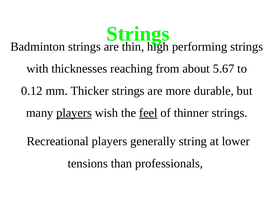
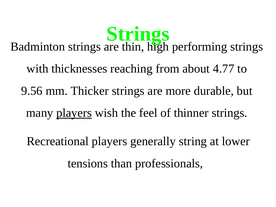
5.67: 5.67 -> 4.77 (224, 69)
0.12: 0.12 -> 9.56 (32, 91)
feel underline: present -> none (148, 113)
